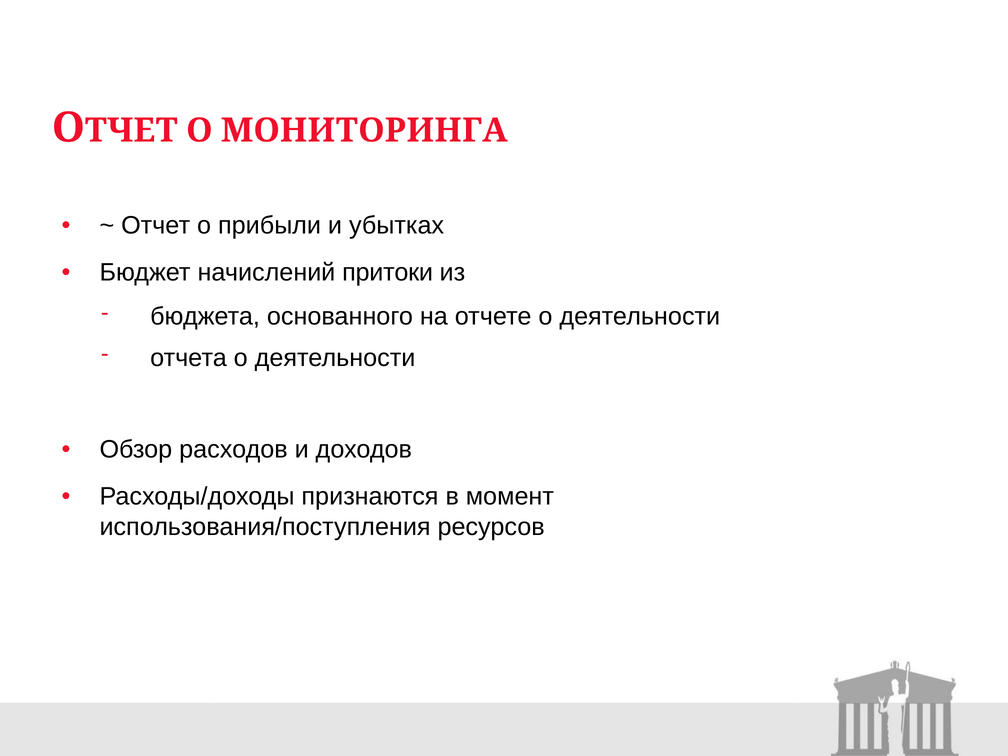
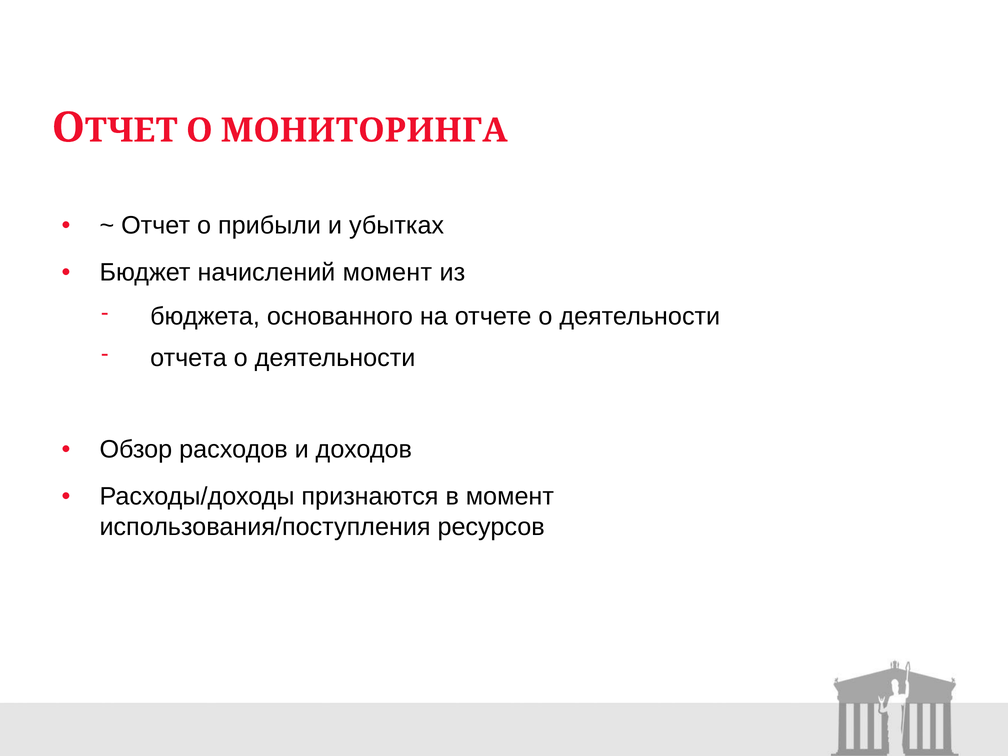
начислений притоки: притоки -> момент (387, 272)
